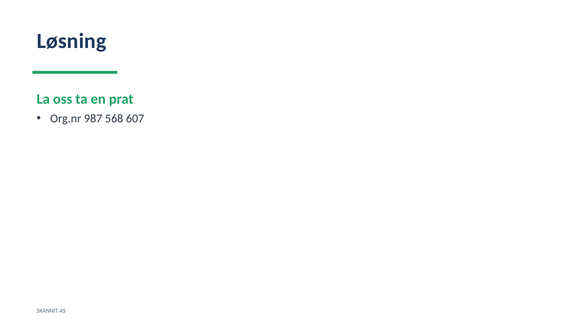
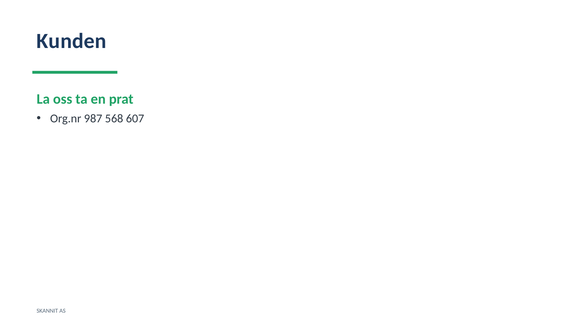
Løsning: Løsning -> Kunden (72, 41)
